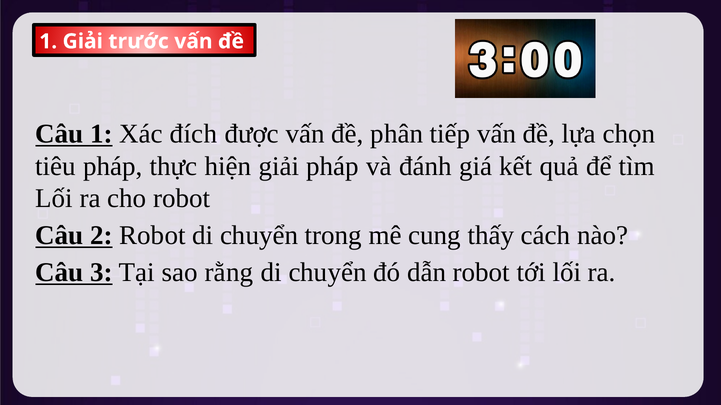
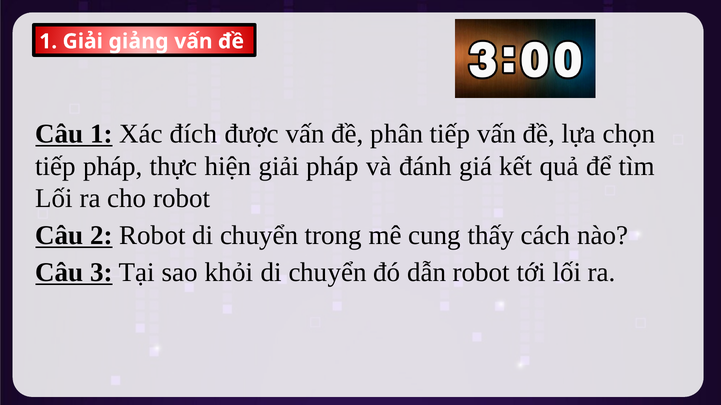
trước: trước -> giảng (138, 41)
tiêu: tiêu -> tiếp (56, 166)
rằng: rằng -> khỏi (229, 273)
